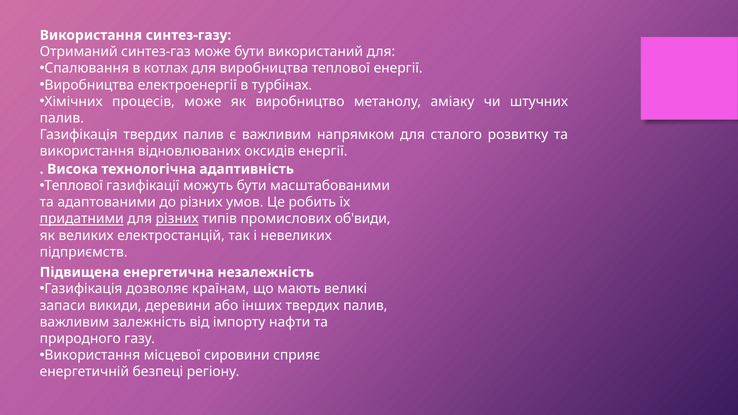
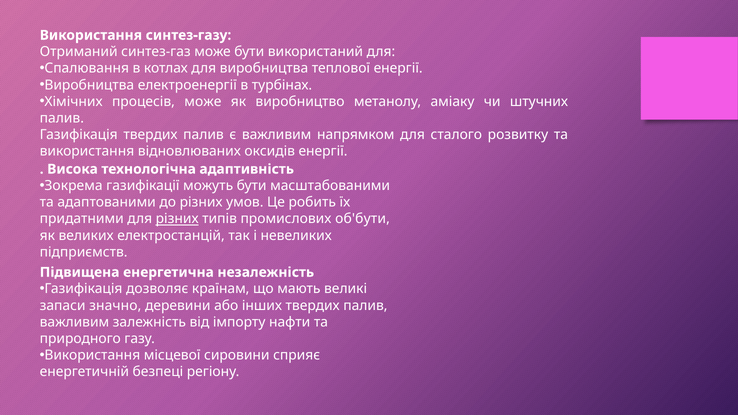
Теплової: Теплової -> Зокрема (74, 186)
придатними underline: present -> none (82, 219)
об'види: об'види -> об'бути (363, 219)
викиди: викиди -> значно (115, 306)
